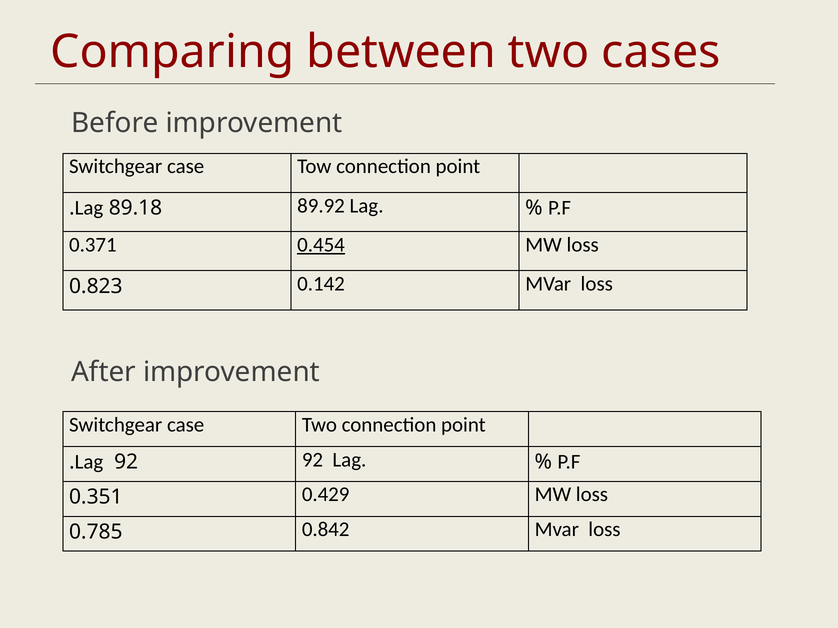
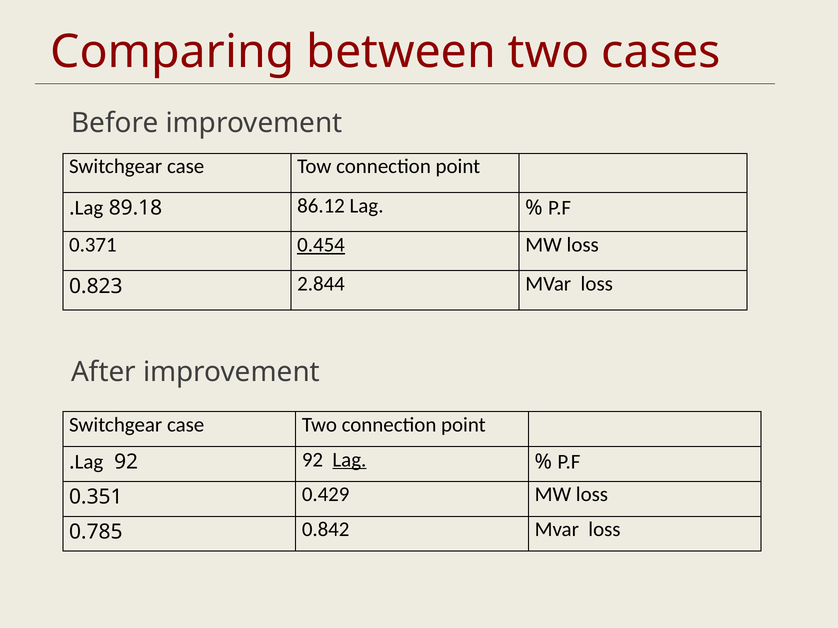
89.92: 89.92 -> 86.12 (321, 206)
0.142: 0.142 -> 2.844 (321, 284)
Lag underline: none -> present (349, 460)
